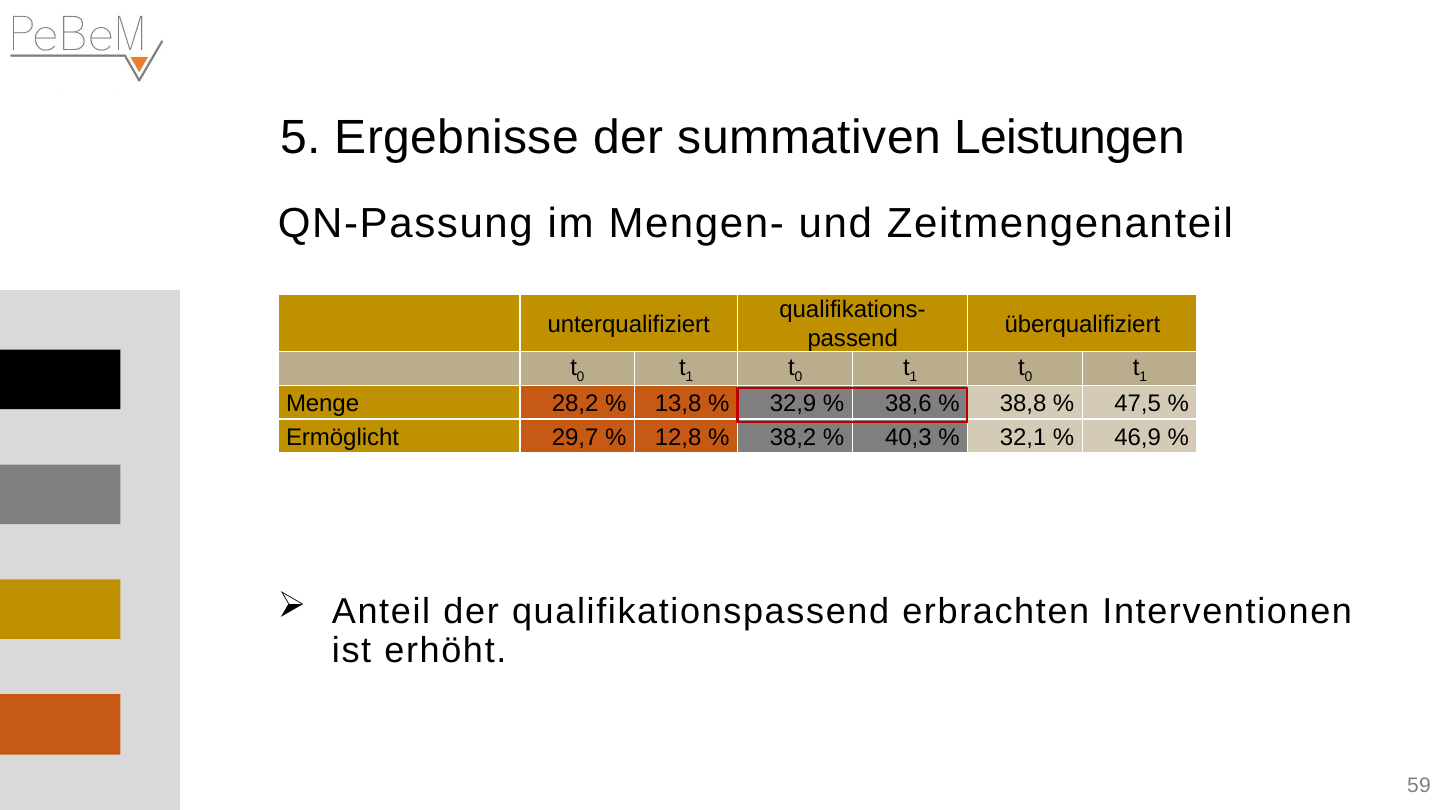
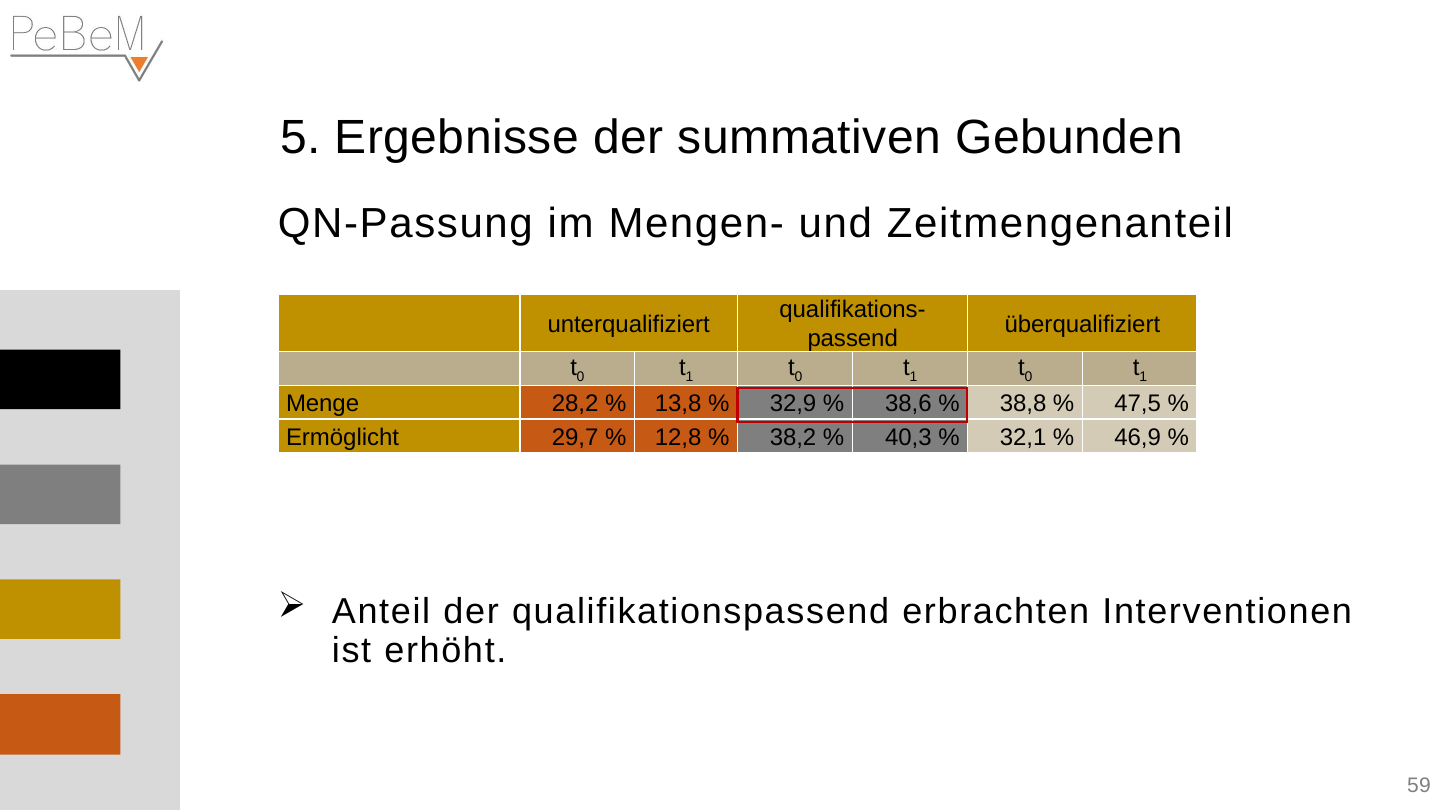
Leistungen: Leistungen -> Gebunden (1069, 137)
